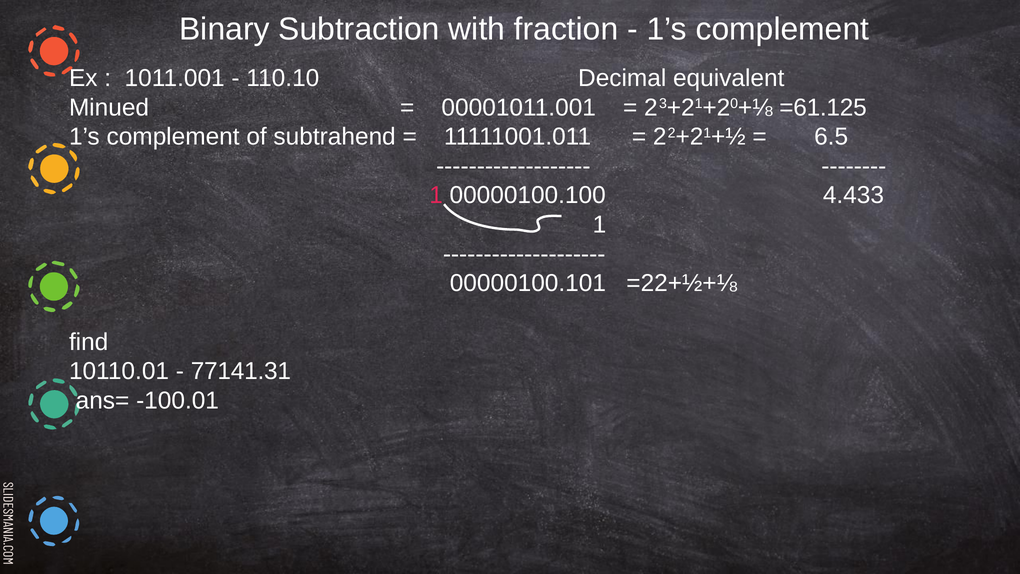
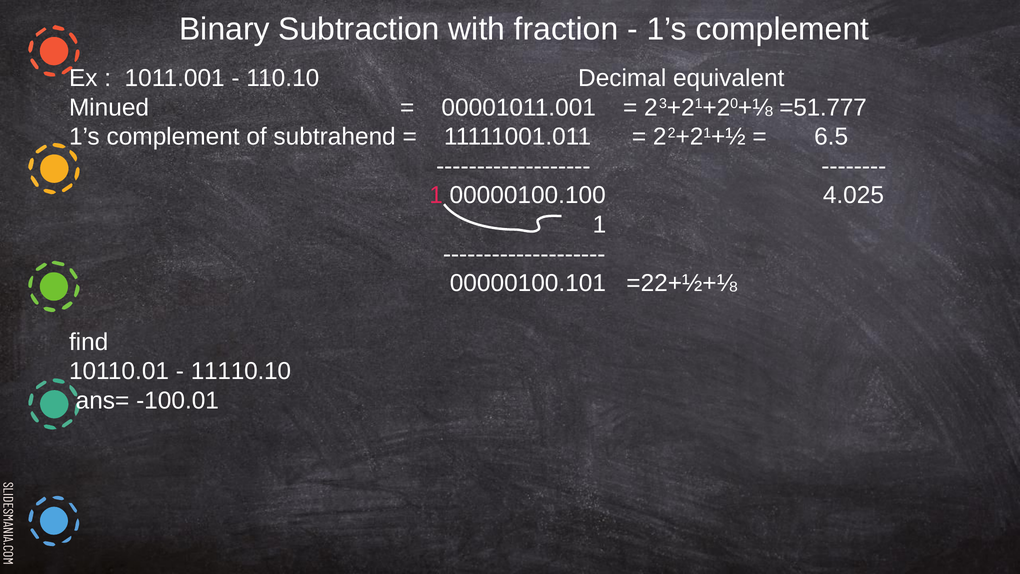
=61.125: =61.125 -> =51.777 (823, 107)
4.433: 4.433 -> 4.025 (853, 195)
77141.31: 77141.31 -> 11110.10 (241, 371)
